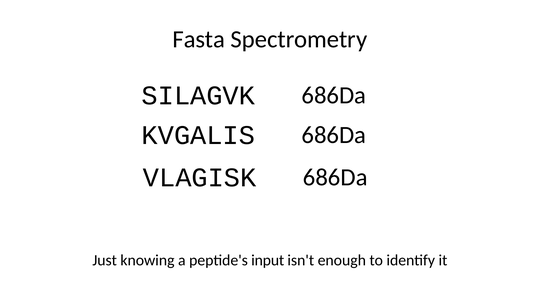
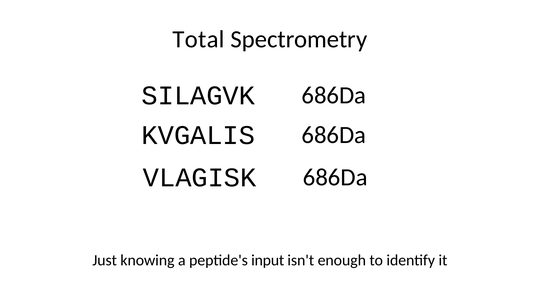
Fasta: Fasta -> Total (199, 39)
